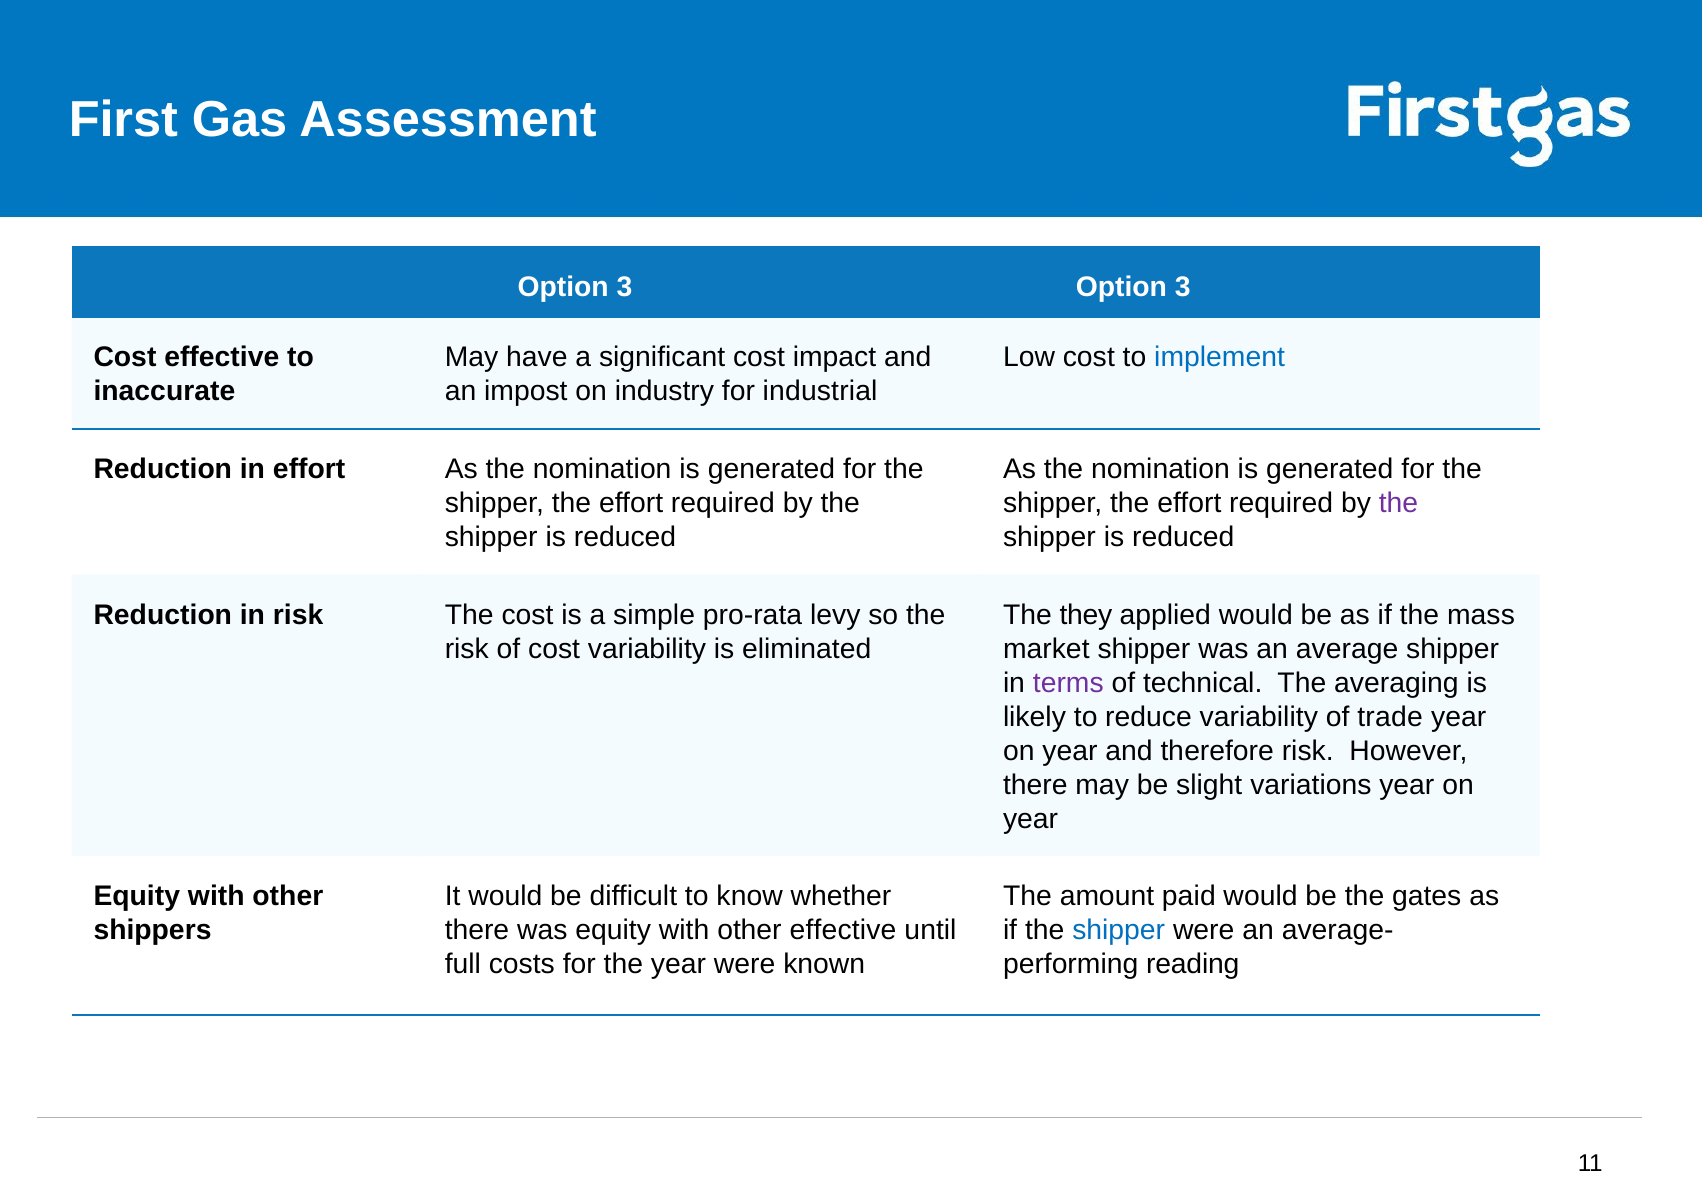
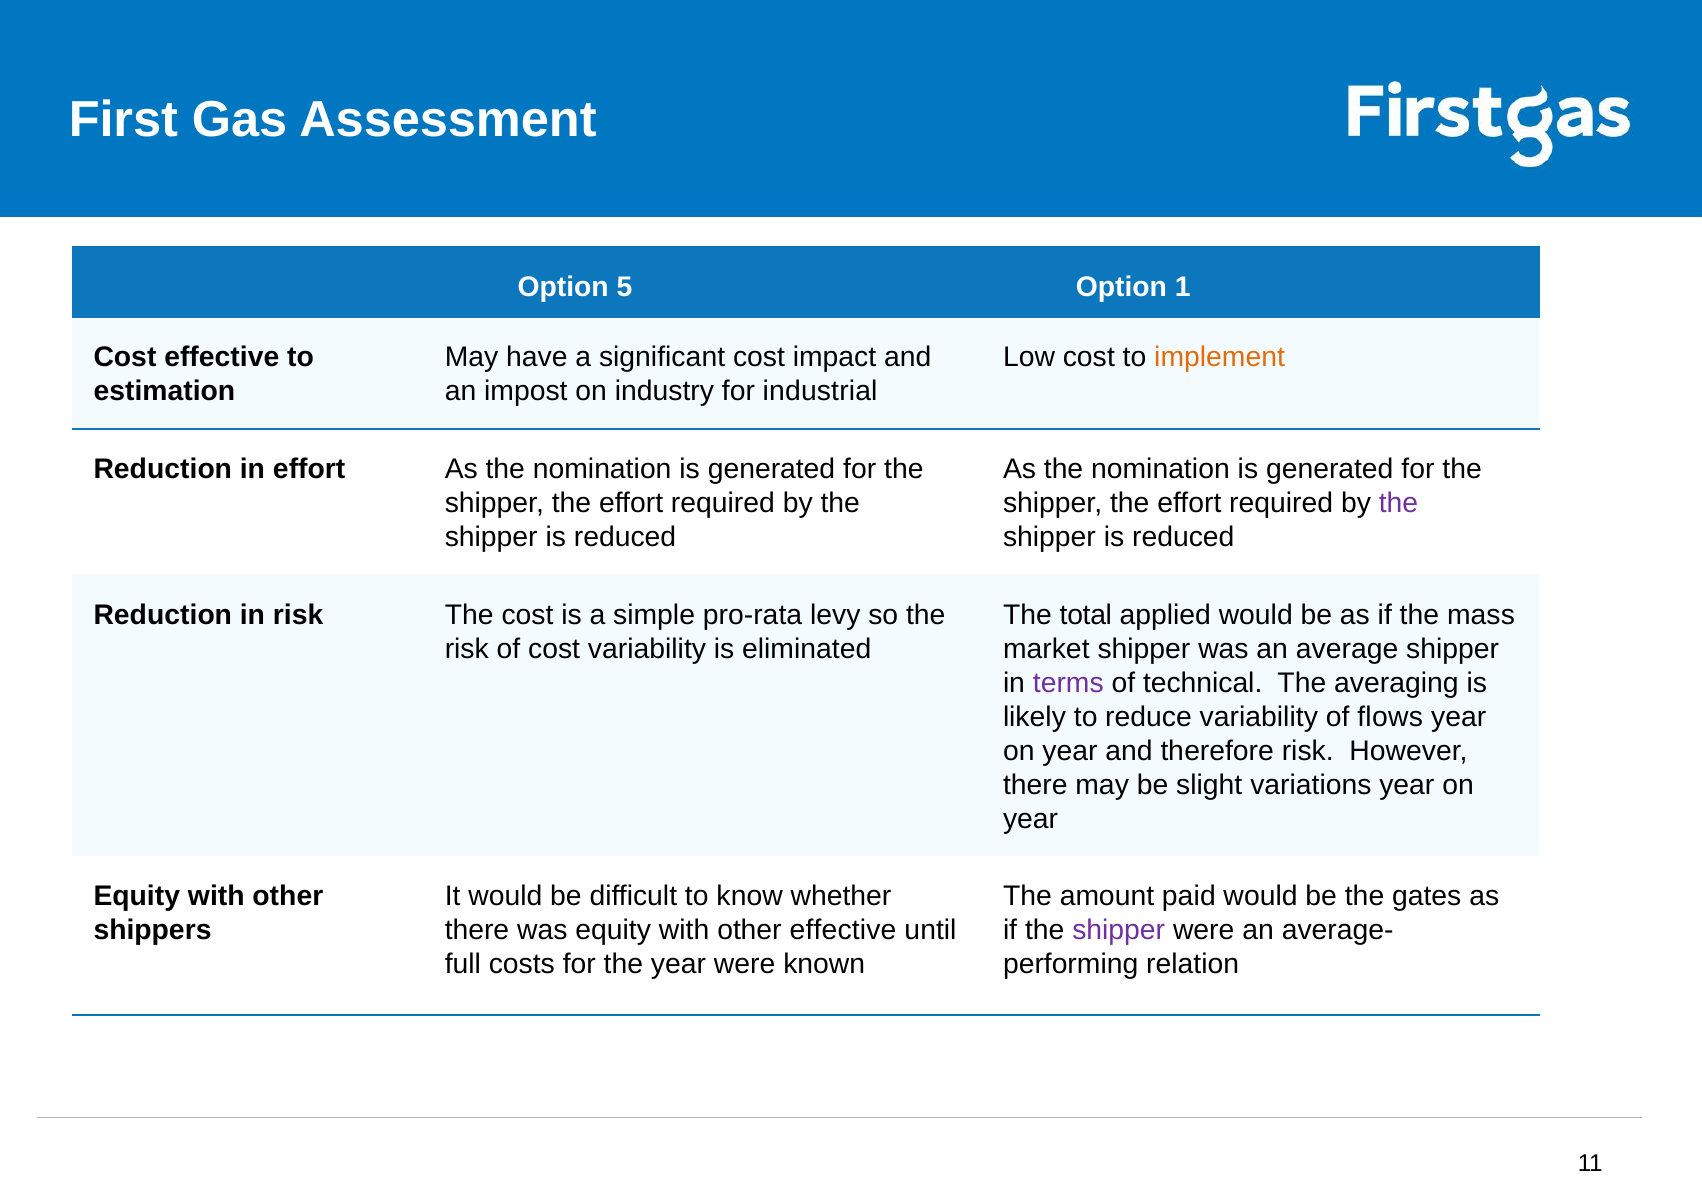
3: 3 -> 5 (625, 287)
3: 3 -> 1 (1183, 287)
implement colour: blue -> orange (1220, 357)
inaccurate: inaccurate -> estimation (164, 391)
they: they -> total (1086, 615)
trade: trade -> flows (1390, 717)
shipper colour: blue -> purple (1119, 930)
reading: reading -> relation (1193, 964)
